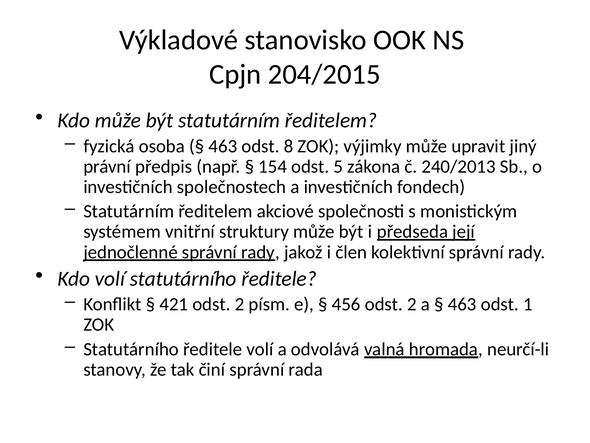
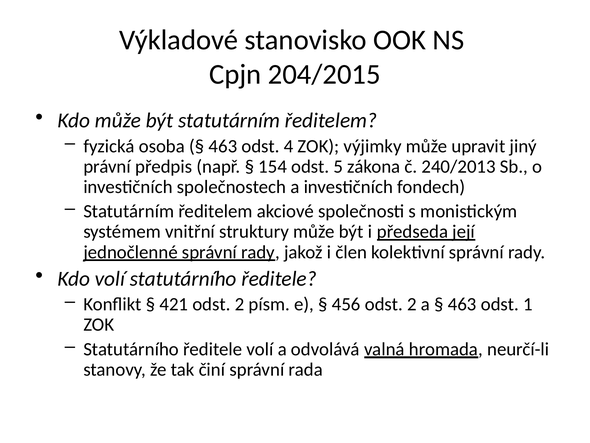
8: 8 -> 4 (289, 146)
